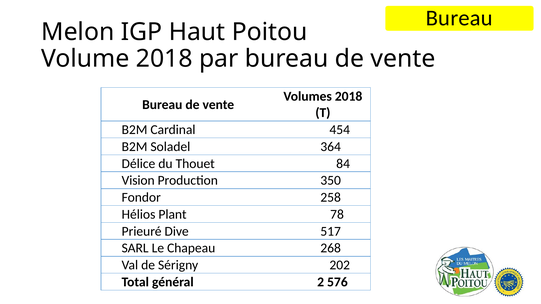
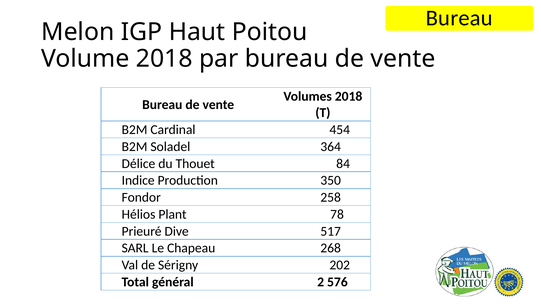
Vision: Vision -> Indice (138, 181)
